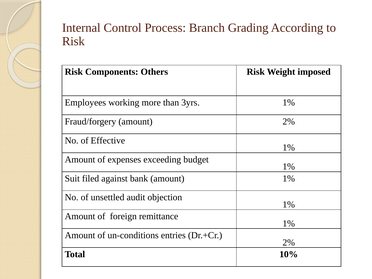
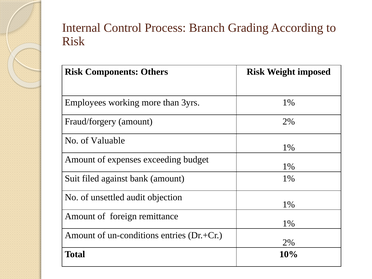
Effective: Effective -> Valuable (108, 141)
